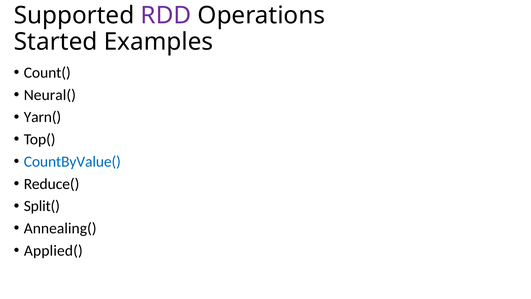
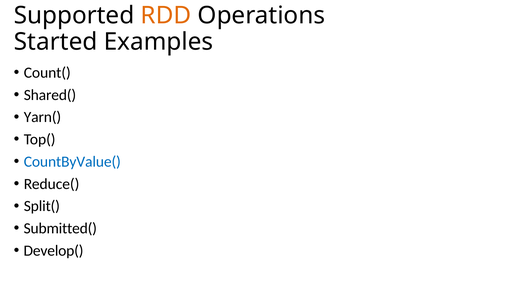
RDD colour: purple -> orange (166, 16)
Neural(: Neural( -> Shared( (50, 95)
Annealing(: Annealing( -> Submitted( (60, 228)
Applied(: Applied( -> Develop( (53, 250)
